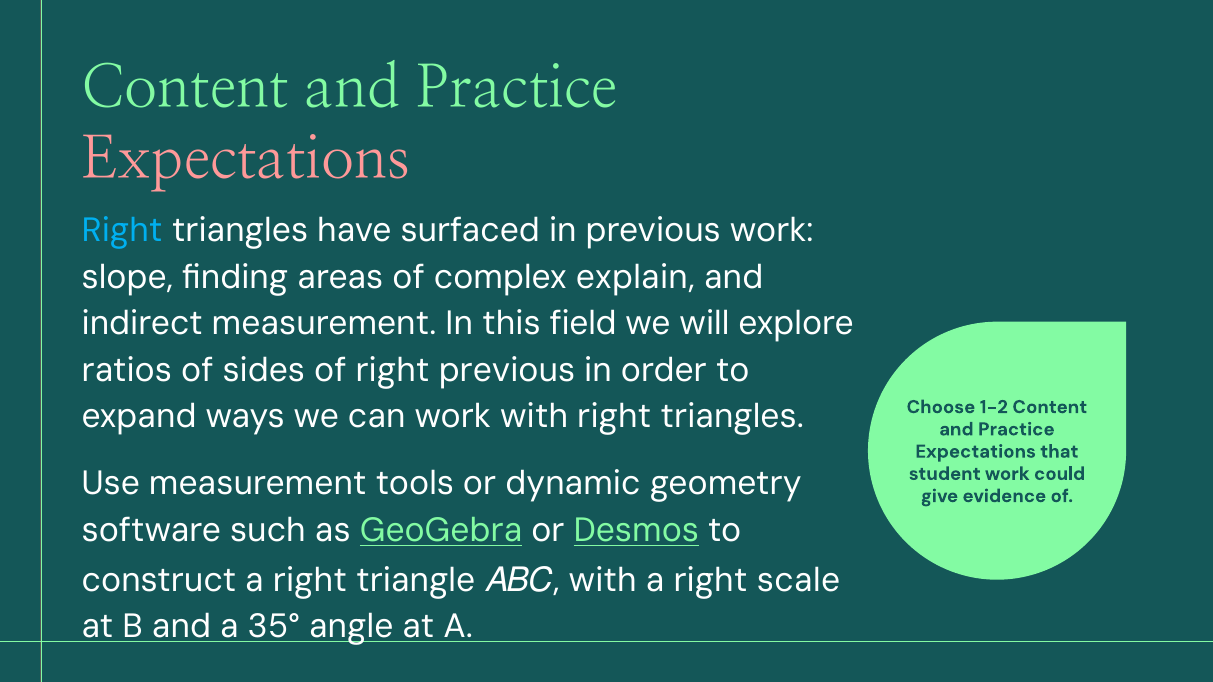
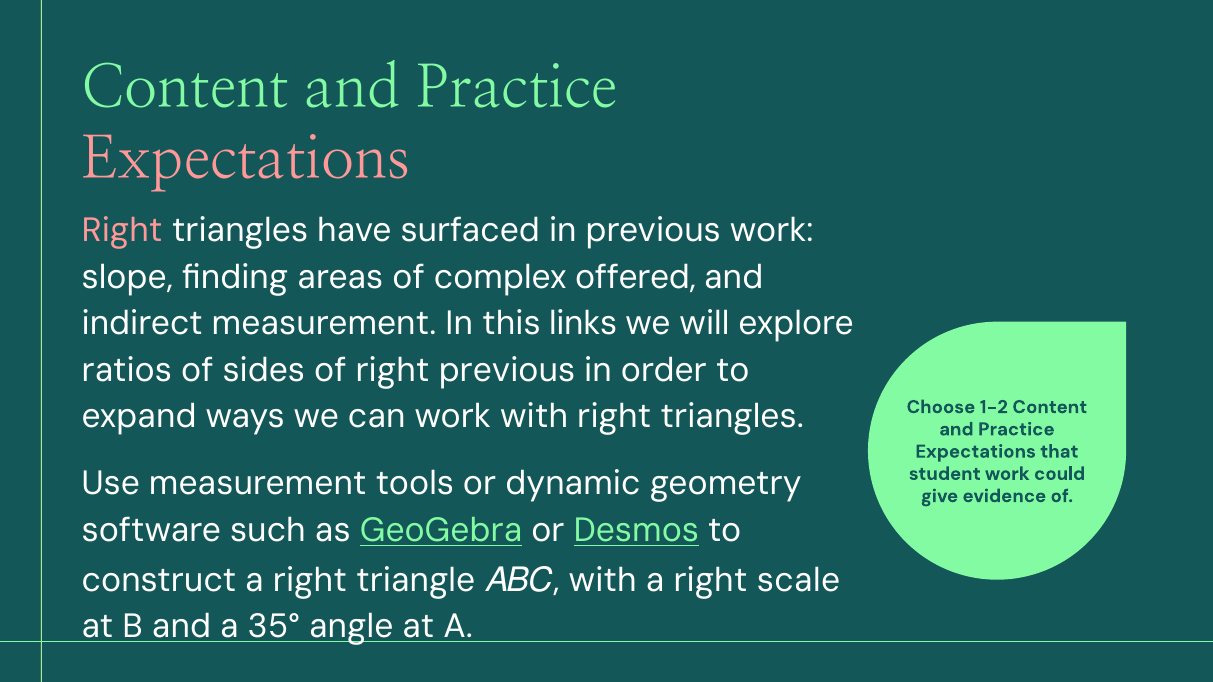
Right colour: light blue -> pink (122, 231)
explain: explain -> offered (636, 277)
field: field -> links (583, 324)
